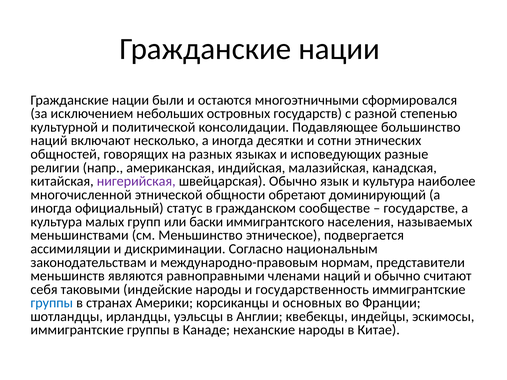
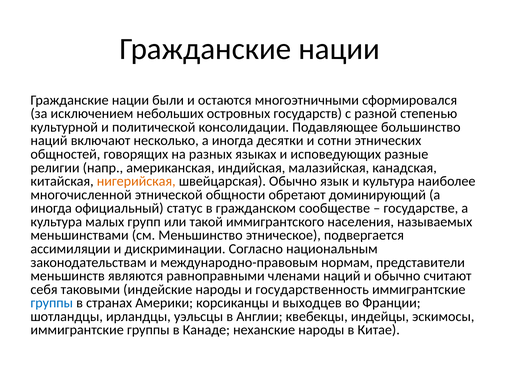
нигерийская colour: purple -> orange (136, 181)
баски: баски -> такой (206, 222)
основных: основных -> выходцев (312, 303)
